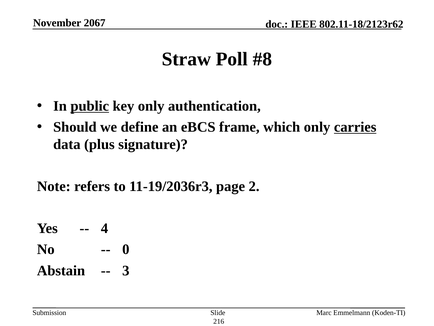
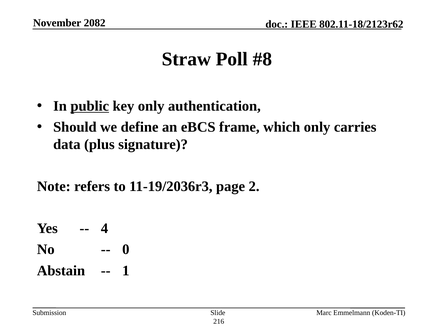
2067: 2067 -> 2082 (95, 23)
carries underline: present -> none (355, 127)
3: 3 -> 1 (126, 270)
